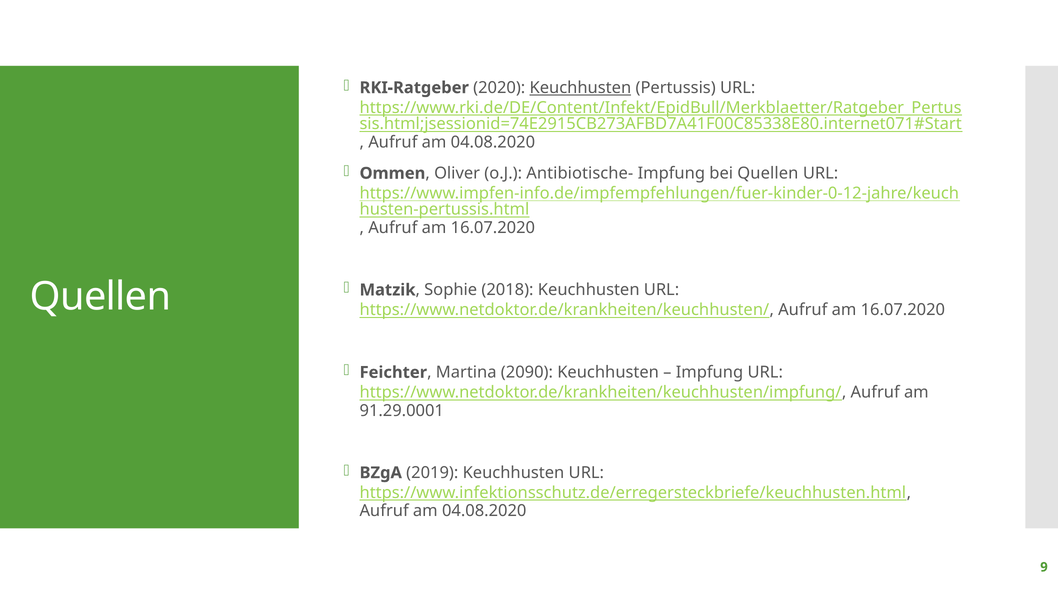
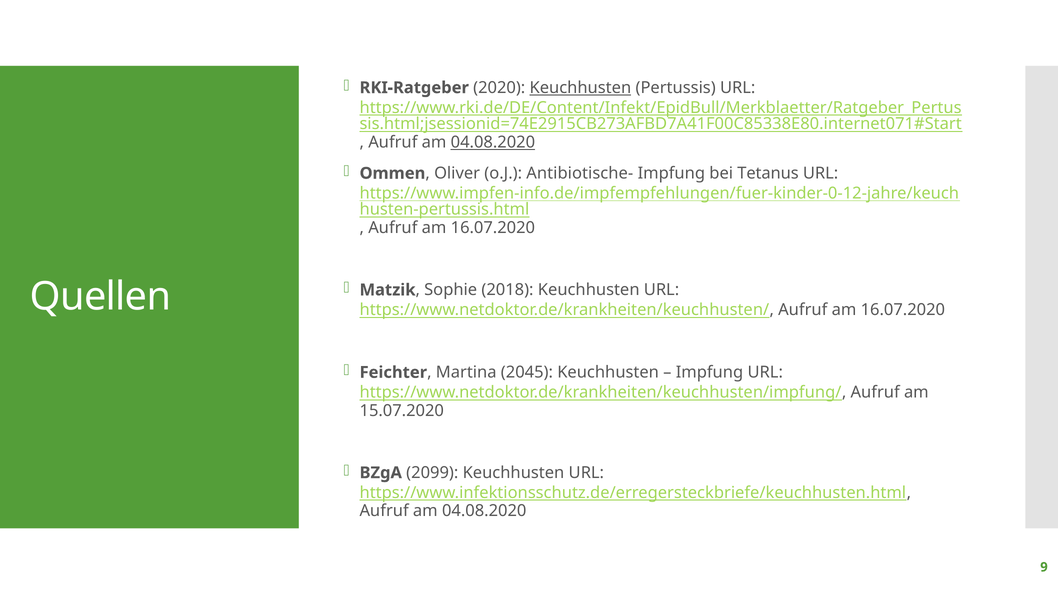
04.08.2020 underline: none -> present (493, 142)
bei Quellen: Quellen -> Tetanus (768, 173)
2090: 2090 -> 2045 (527, 372)
91.29.0001: 91.29.0001 -> 15.07.2020 (402, 411)
2019: 2019 -> 2099 (432, 473)
